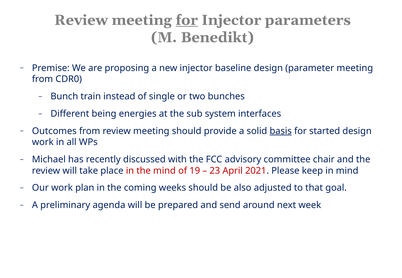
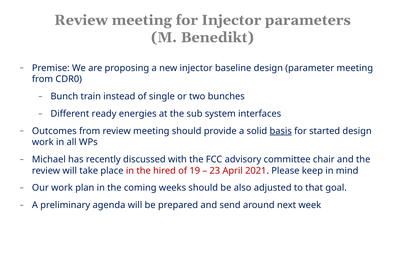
for underline: present -> none (187, 20)
being: being -> ready (104, 114)
the mind: mind -> hired (164, 171)
